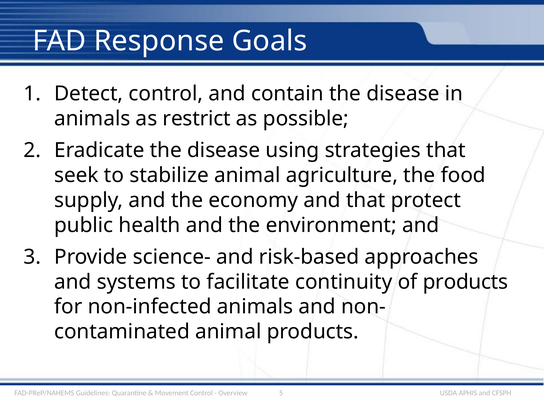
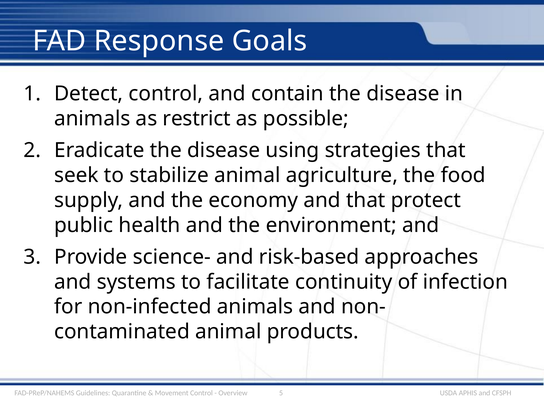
of products: products -> infection (465, 282)
